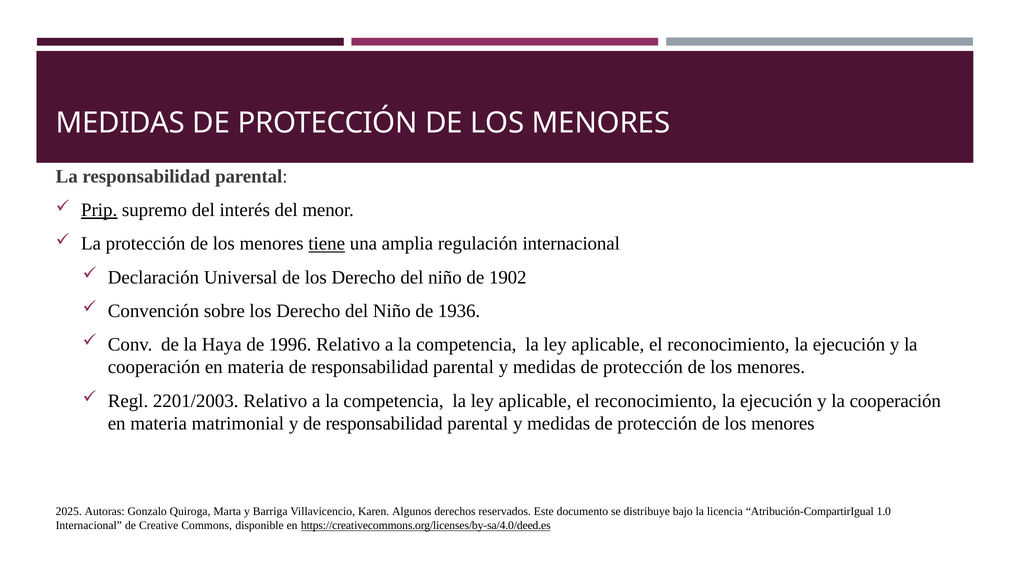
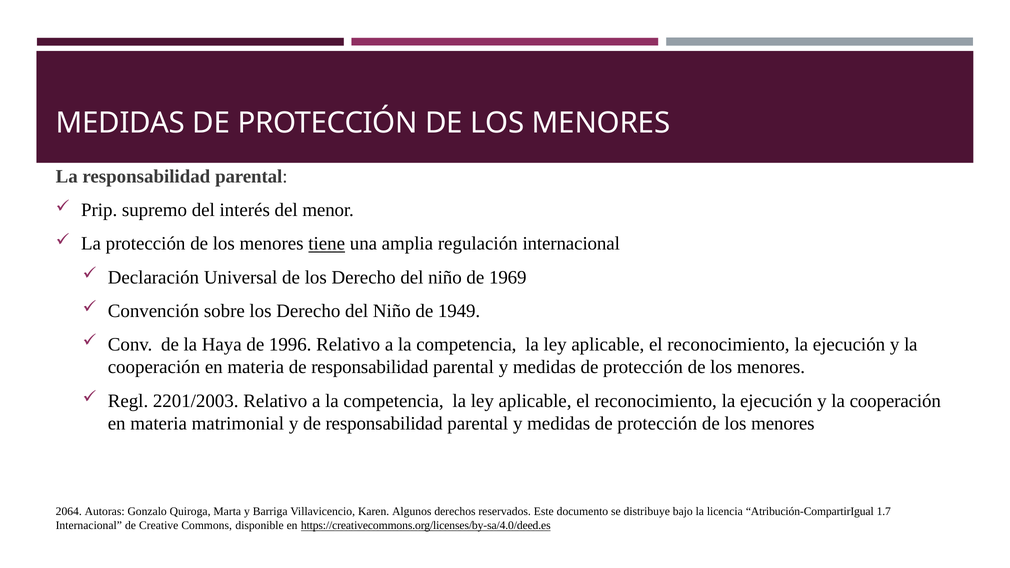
Prip underline: present -> none (99, 210)
1902: 1902 -> 1969 (508, 277)
1936: 1936 -> 1949 (459, 311)
2025: 2025 -> 2064 (69, 512)
1.0: 1.0 -> 1.7 (884, 512)
